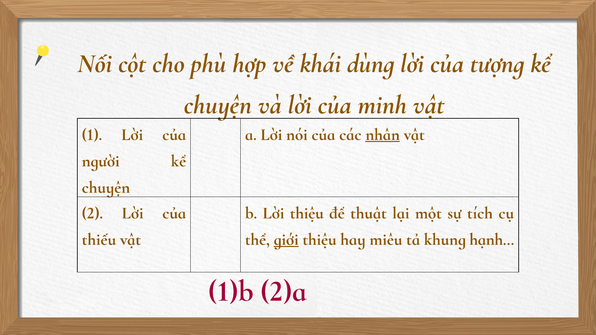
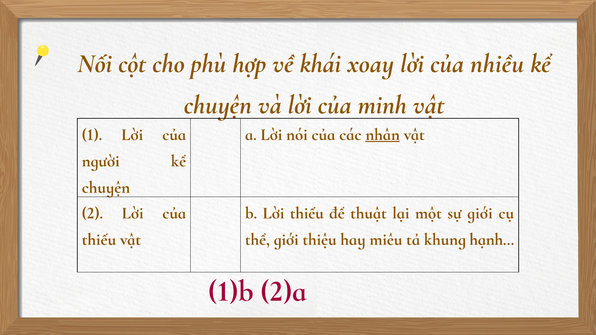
dùng: dùng -> xoay (370, 63)
tượng: tượng -> nhiều (497, 63)
Lời thiệu: thiệu -> thiếu (307, 213)
sự tích: tích -> giới (480, 213)
giới underline: present -> none (286, 239)
